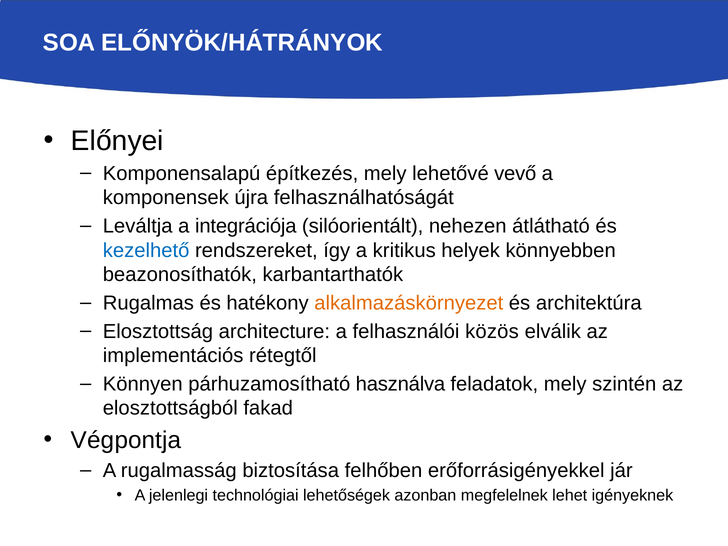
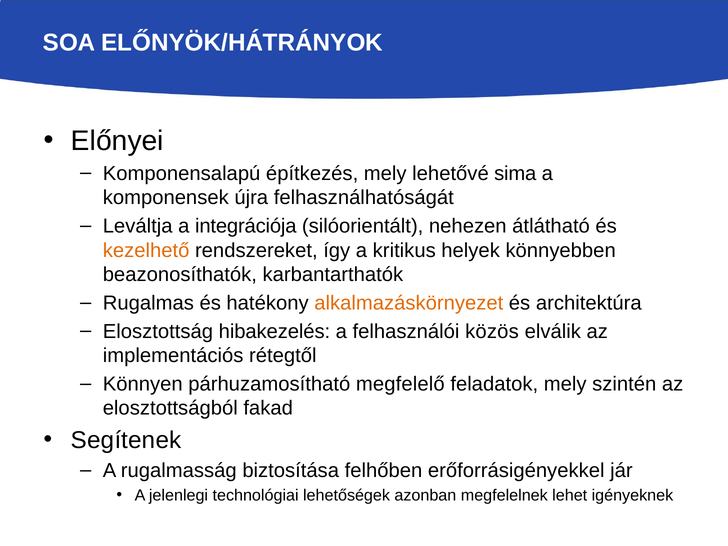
vevő: vevő -> sima (515, 173)
kezelhető colour: blue -> orange (146, 250)
architecture: architecture -> hibakezelés (274, 331)
használva: használva -> megfelelő (400, 384)
Végpontja: Végpontja -> Segítenek (126, 440)
